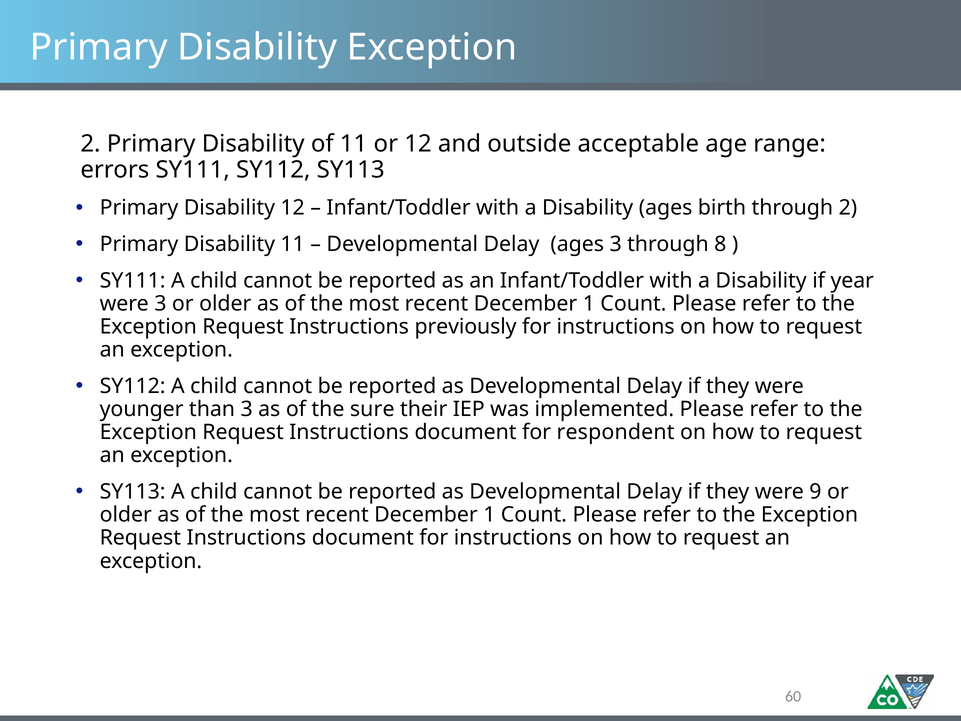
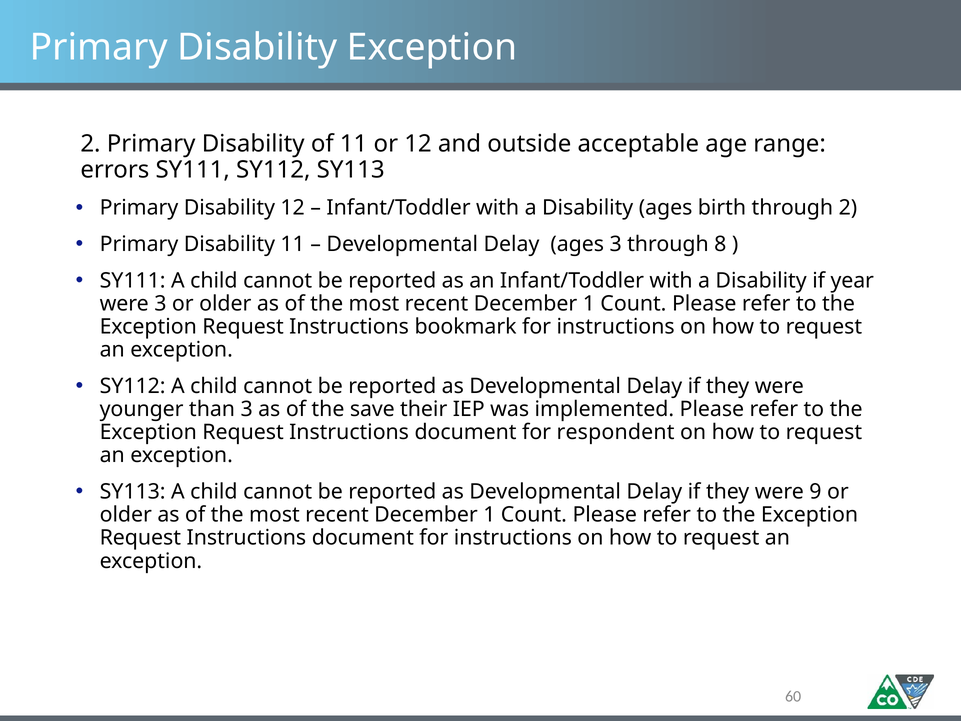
previously: previously -> bookmark (466, 327)
sure: sure -> save (372, 409)
